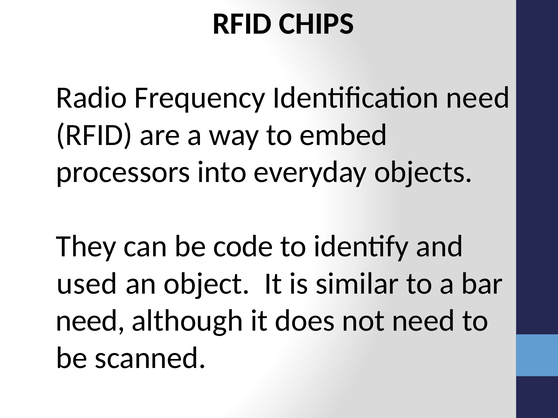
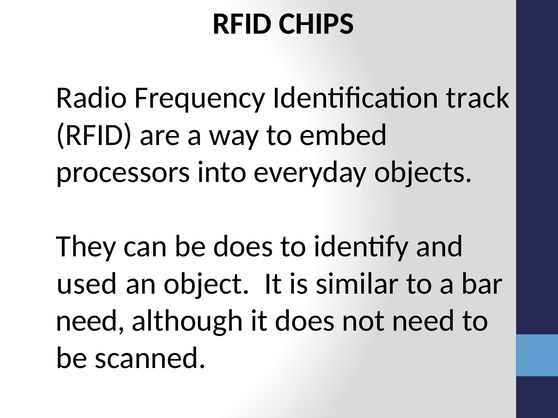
Identification need: need -> track (478, 98)
be code: code -> does (243, 247)
